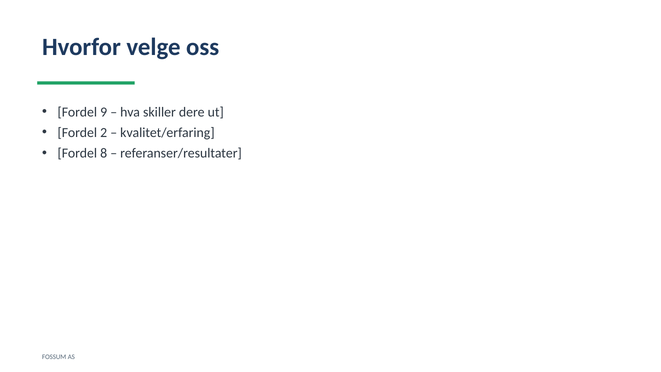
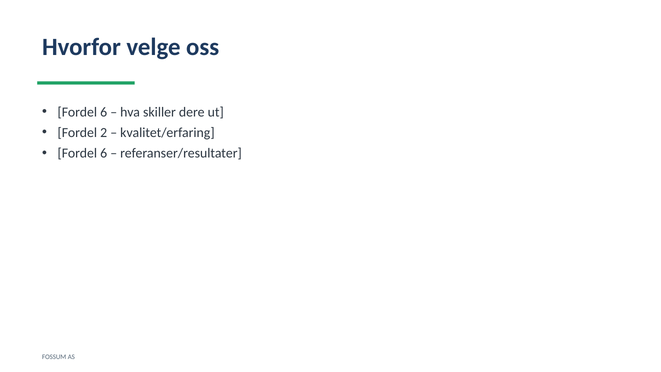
9: 9 -> 6 (104, 112)
8: 8 -> 6 (104, 153)
